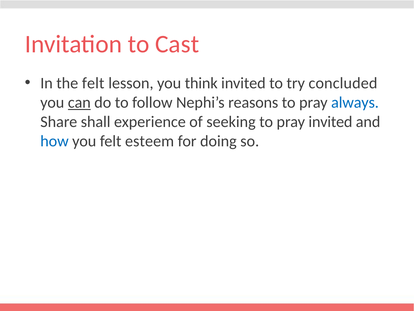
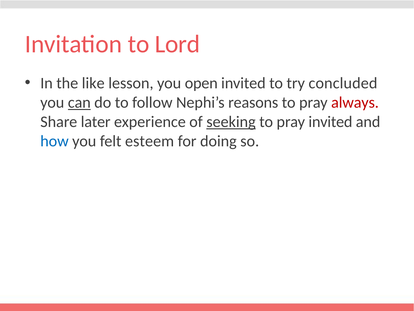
Cast: Cast -> Lord (177, 44)
the felt: felt -> like (93, 83)
think: think -> open (201, 83)
always colour: blue -> red (355, 102)
shall: shall -> later (96, 122)
seeking underline: none -> present (231, 122)
